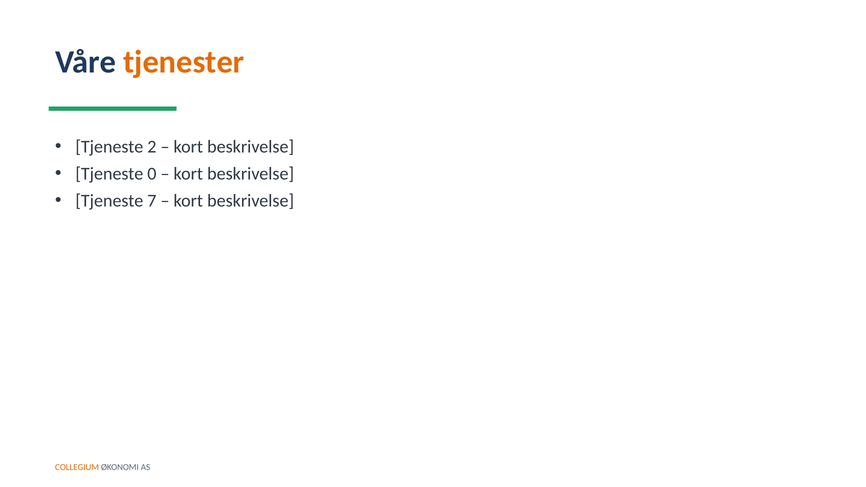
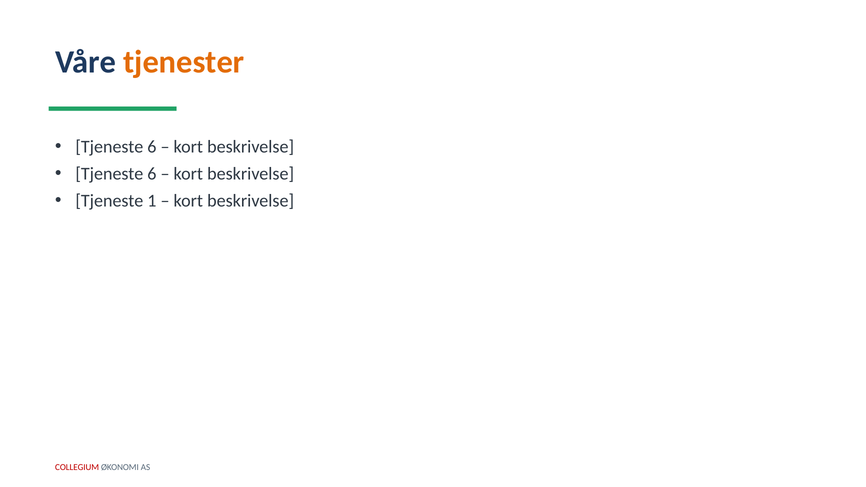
2: 2 -> 6 (152, 147)
0: 0 -> 6 (152, 174)
7: 7 -> 1 (152, 201)
COLLEGIUM colour: orange -> red (77, 467)
